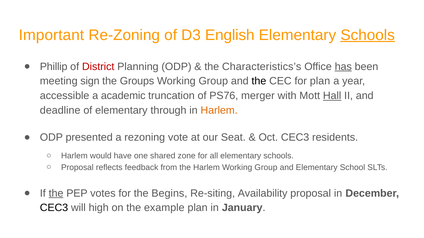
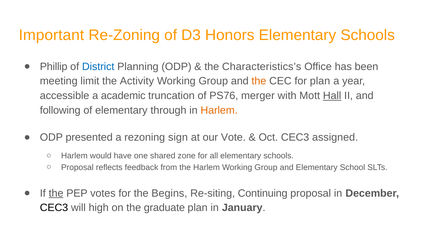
English: English -> Honors (230, 35)
Schools underline: present -> none (368, 35)
District colour: red -> blue (98, 67)
has underline: present -> none (343, 67)
sign: sign -> limit (90, 81)
Groups: Groups -> Activity (137, 81)
the colour: black -> orange (259, 81)
deadline: deadline -> following (60, 111)
vote: vote -> sign (178, 138)
Seat: Seat -> Vote (233, 138)
residents: residents -> assigned (335, 138)
Availability: Availability -> Continuing (263, 194)
example: example -> graduate (164, 208)
